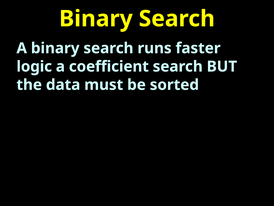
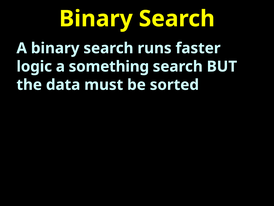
coefficient: coefficient -> something (109, 66)
